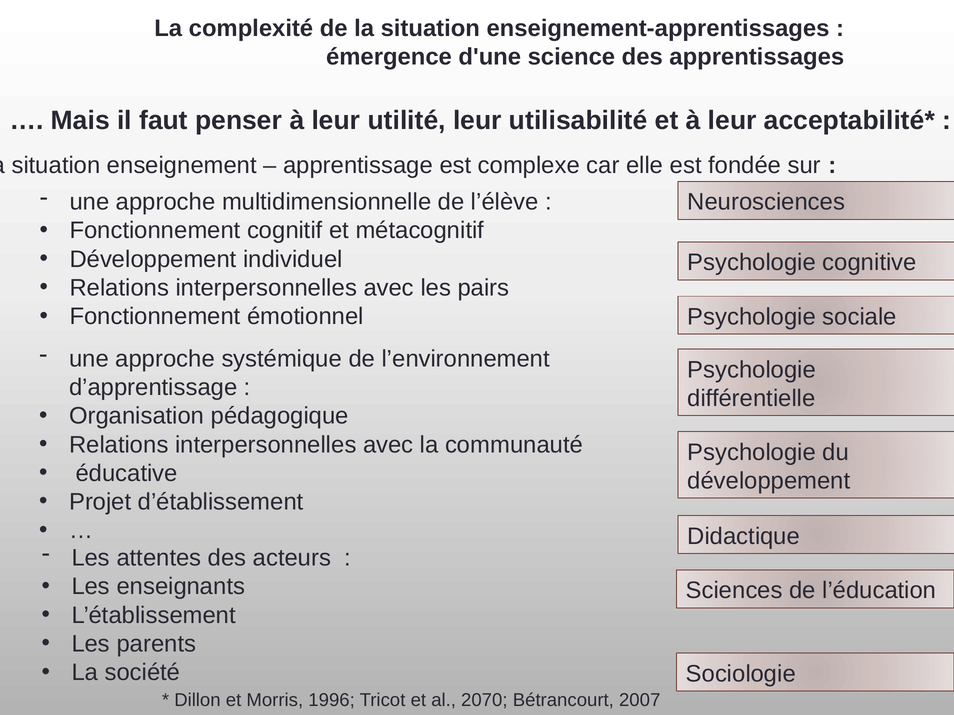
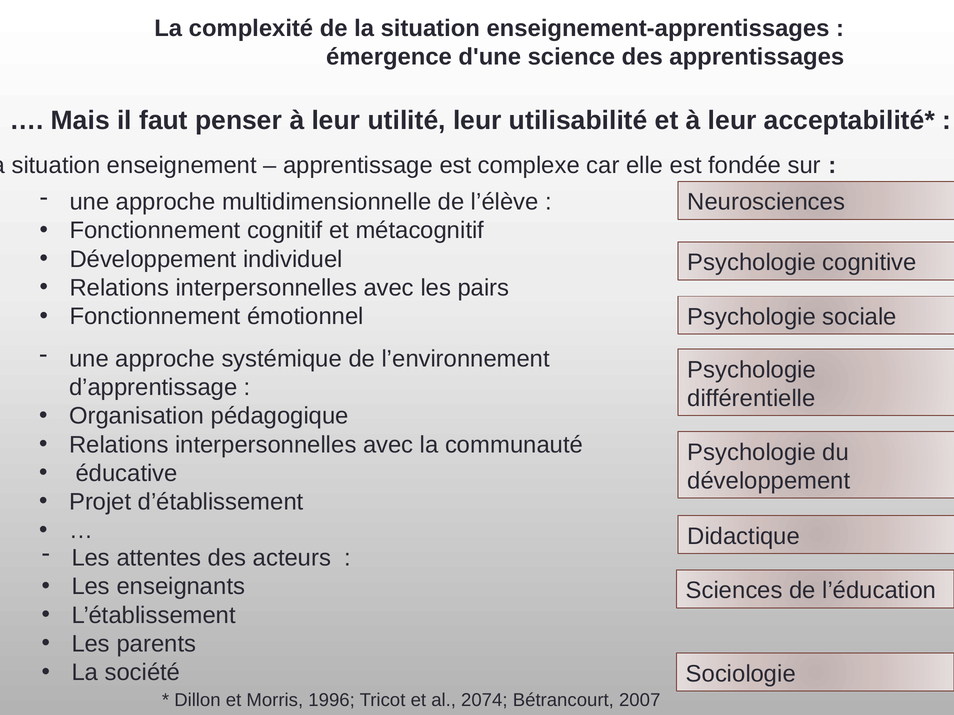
2070: 2070 -> 2074 (484, 701)
